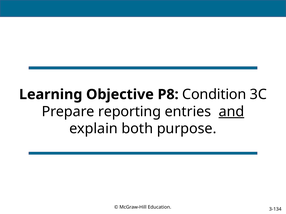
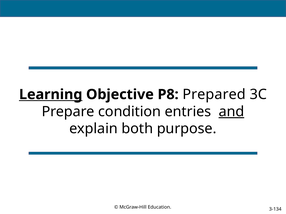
Learning underline: none -> present (51, 95)
Condition: Condition -> Prepared (214, 95)
reporting: reporting -> condition (130, 112)
